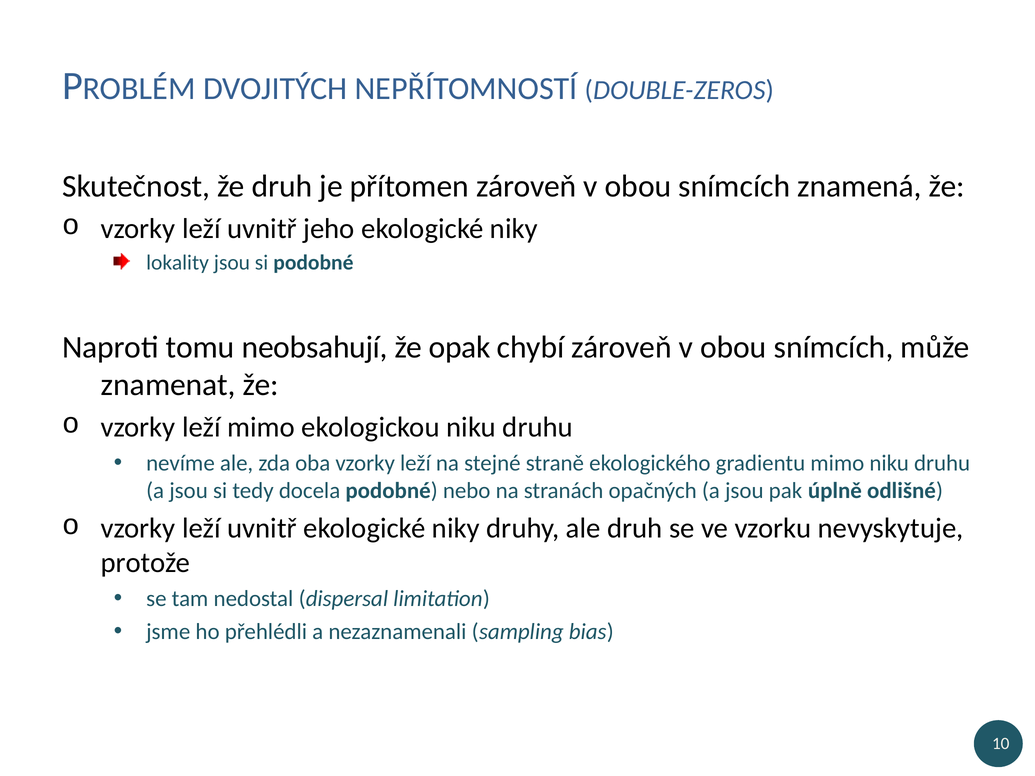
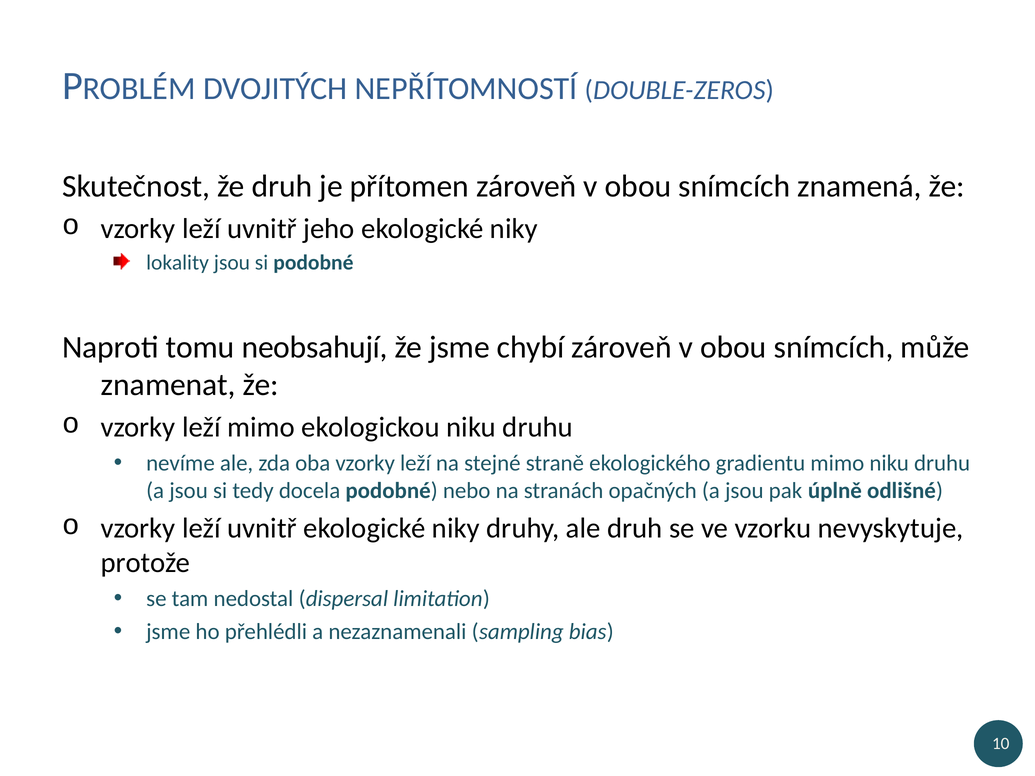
že opak: opak -> jsme (459, 347)
